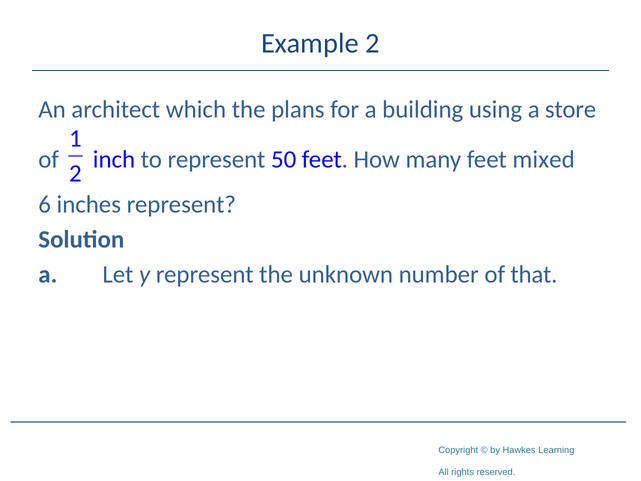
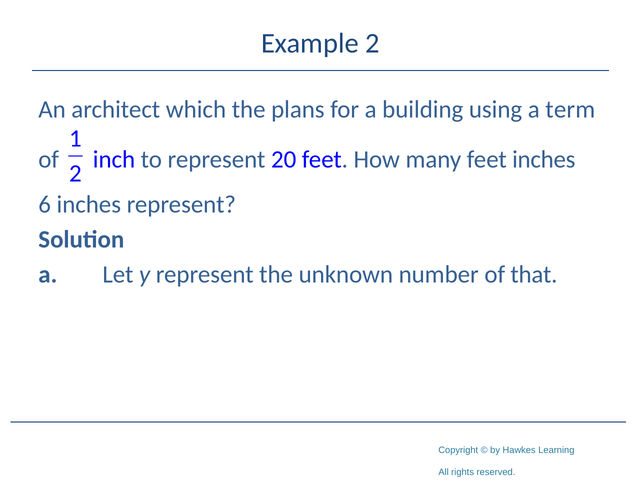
store: store -> term (570, 110)
50: 50 -> 20 (284, 159)
feet mixed: mixed -> inches (544, 159)
